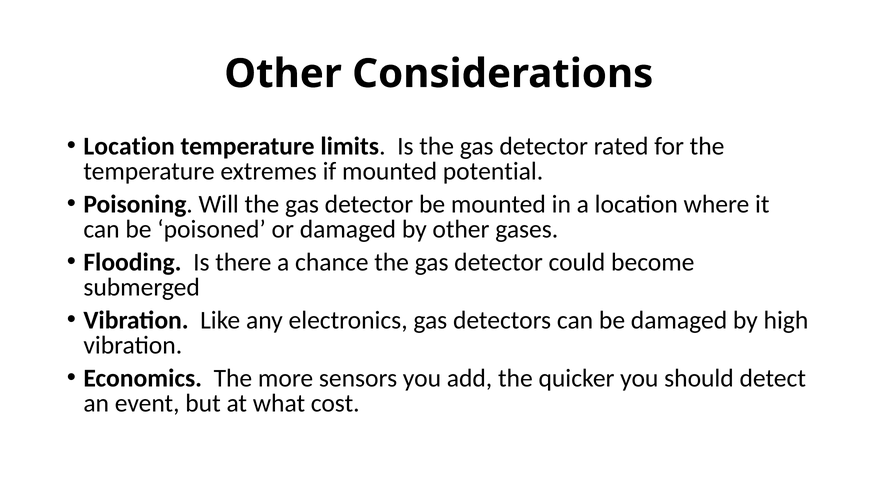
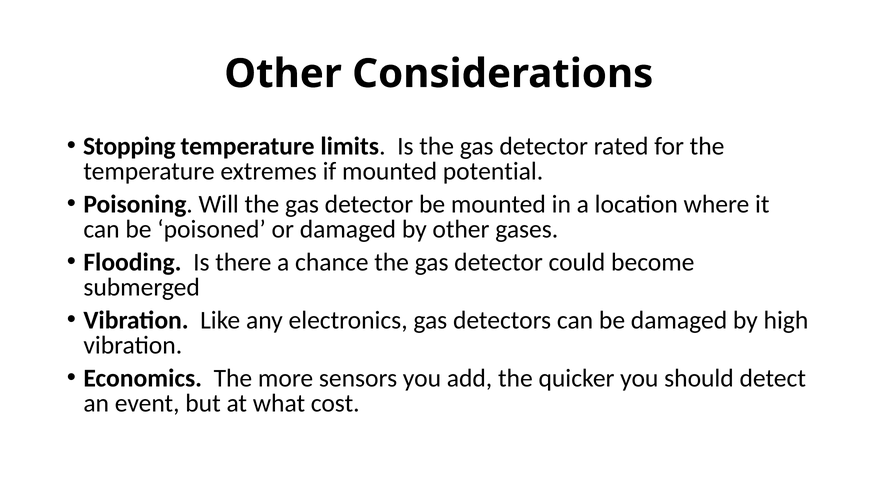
Location: Location -> Stopping (129, 146)
